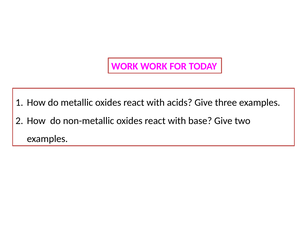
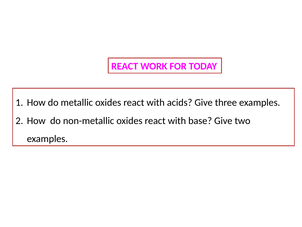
WORK: WORK -> REACT (125, 66)
